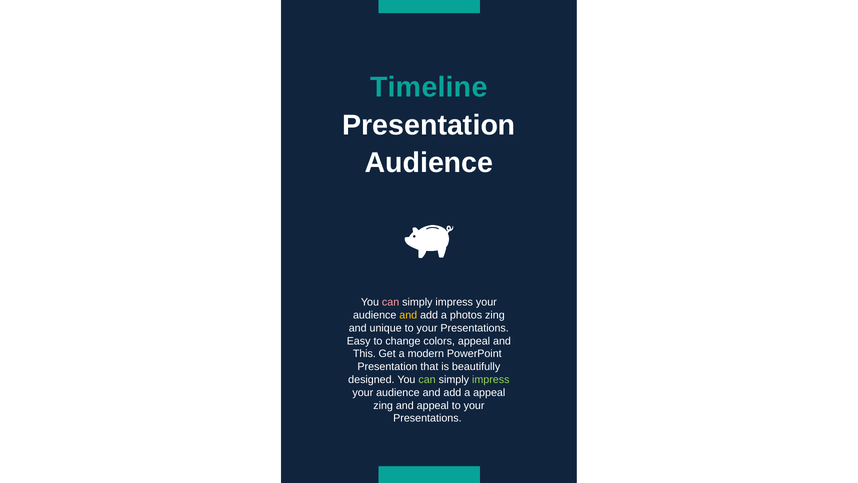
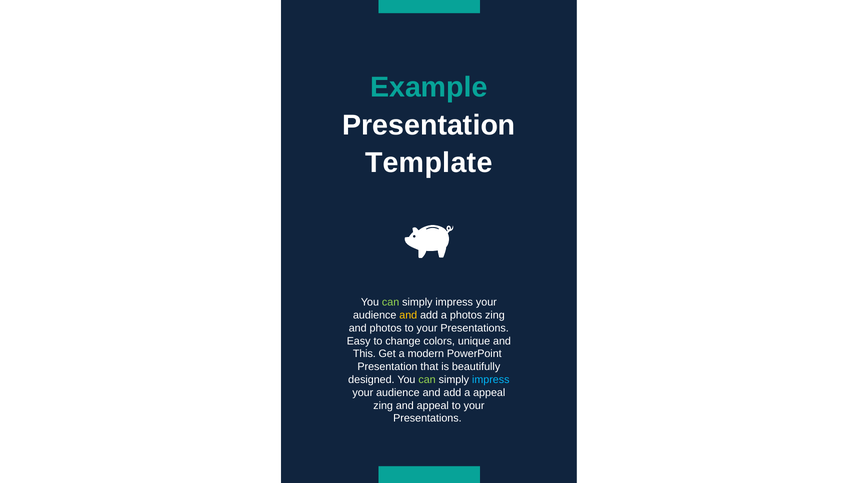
Timeline: Timeline -> Example (429, 87)
Audience: Audience -> Template (429, 163)
can colour: pink -> light green (391, 302)
and unique: unique -> photos (386, 328)
colors appeal: appeal -> unique (474, 341)
impress colour: light green -> light blue (491, 379)
